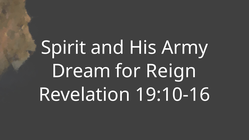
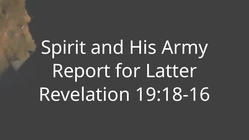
Dream: Dream -> Report (81, 71)
Reign: Reign -> Latter (171, 71)
19:10-16: 19:10-16 -> 19:18-16 (173, 95)
